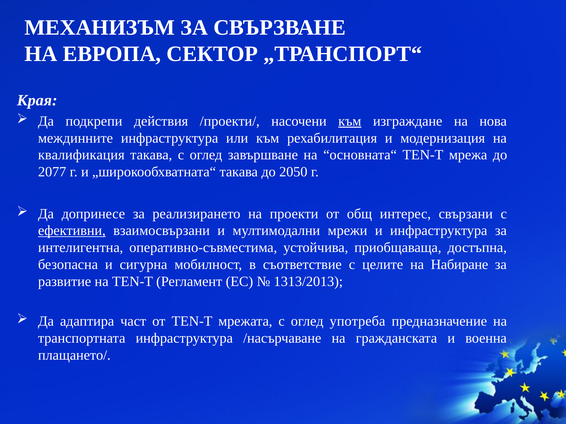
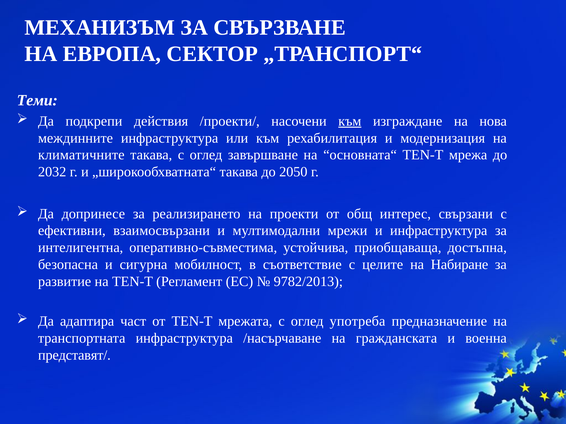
Края: Края -> Теми (37, 101)
квалификация: квалификация -> климатичните (81, 155)
2077: 2077 -> 2032 (52, 172)
ефективни underline: present -> none (72, 231)
1313/2013: 1313/2013 -> 9782/2013 (308, 282)
плащането/: плащането/ -> представят/ (74, 355)
